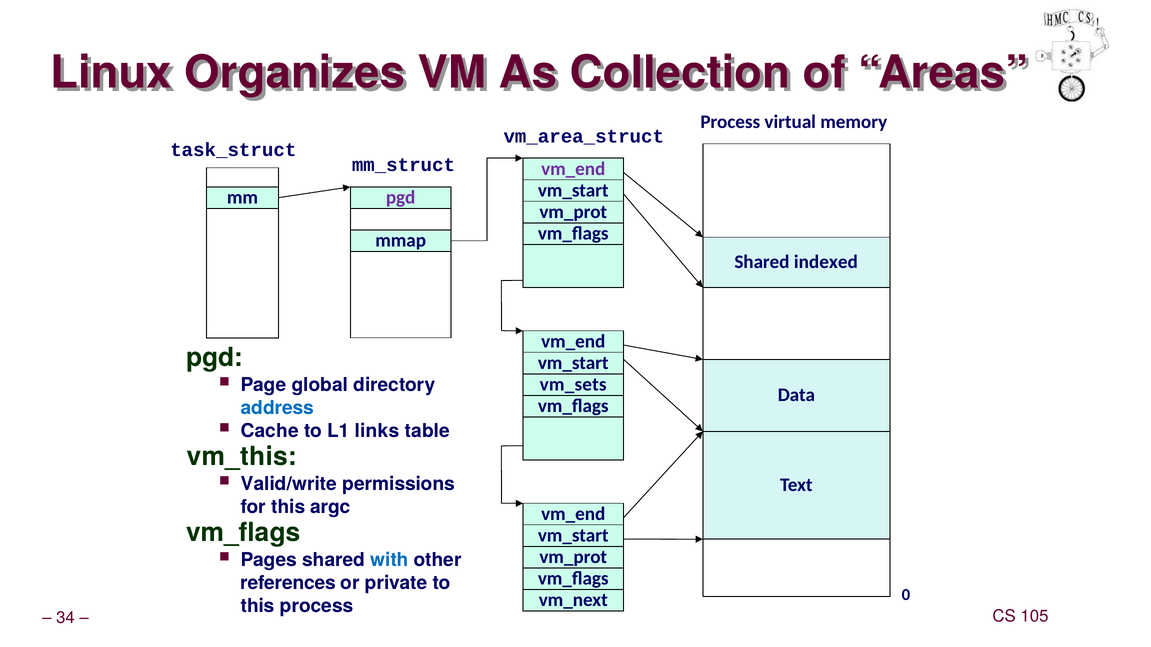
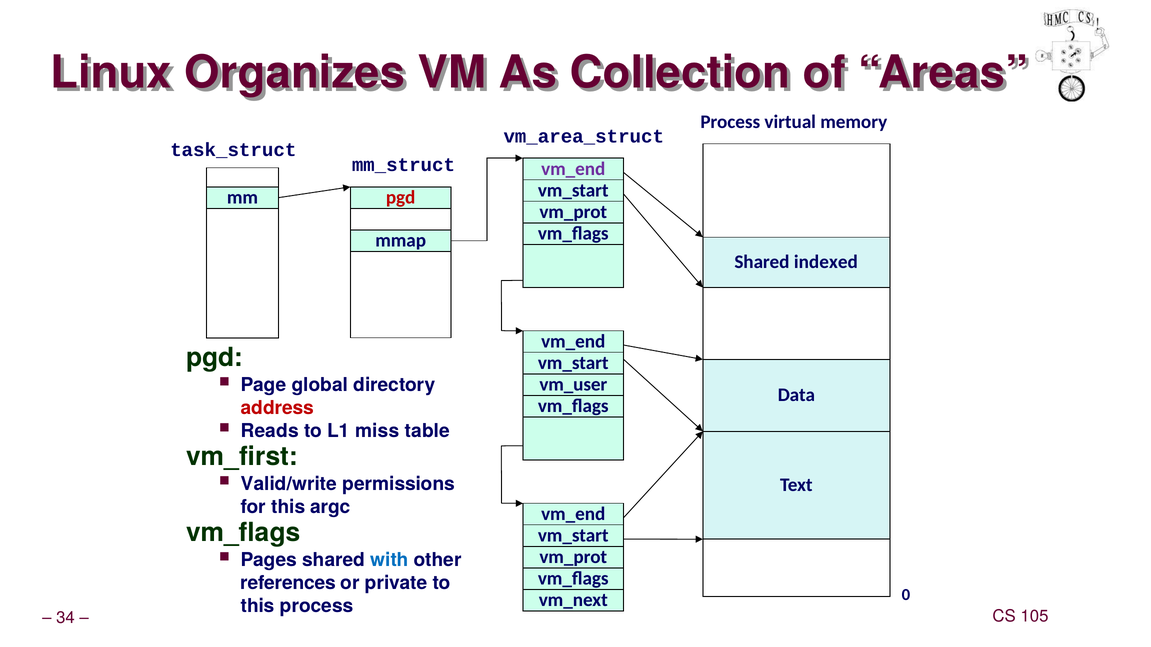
pgd colour: purple -> red (401, 198)
vm_sets: vm_sets -> vm_user (573, 385)
address colour: blue -> red (277, 408)
Cache: Cache -> Reads (270, 431)
links: links -> miss (377, 431)
vm_this: vm_this -> vm_first (242, 457)
